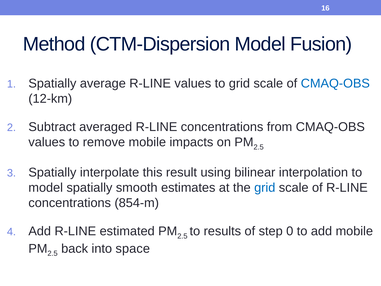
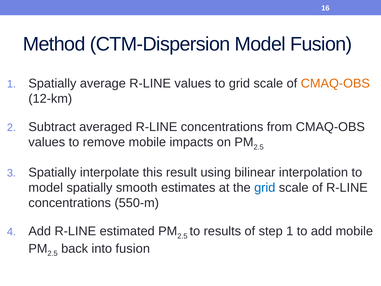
CMAQ-OBS colour: blue -> orange (335, 83)
854-m: 854-m -> 550-m (137, 203)
step 0: 0 -> 1 (290, 231)
into space: space -> fusion (133, 248)
